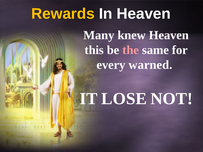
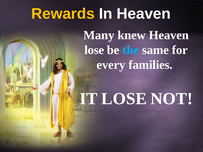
this: this -> lose (94, 50)
the colour: pink -> light blue (131, 50)
warned: warned -> families (151, 65)
